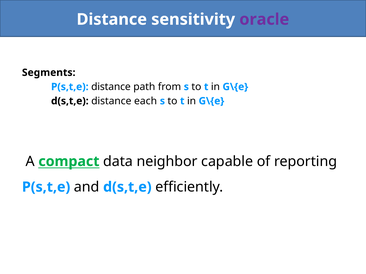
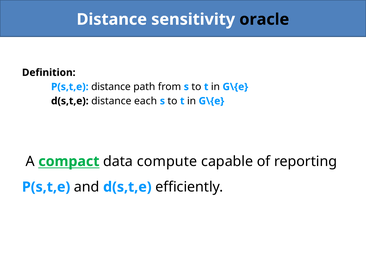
oracle colour: purple -> black (264, 19)
Segments: Segments -> Definition (49, 73)
neighbor: neighbor -> compute (167, 162)
